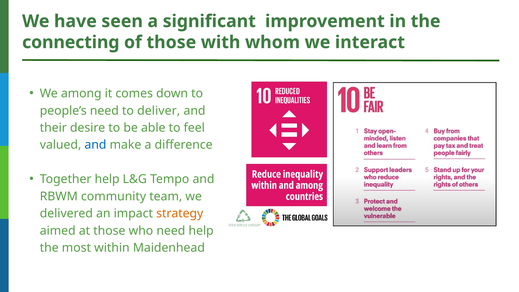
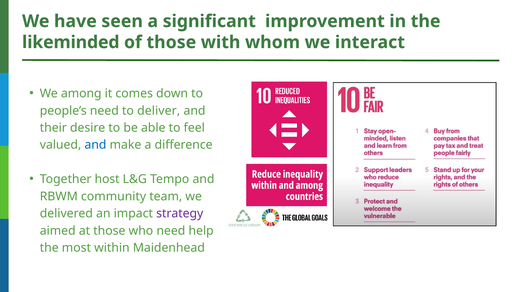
connecting: connecting -> likeminded (71, 42)
Together help: help -> host (107, 179)
strategy colour: orange -> purple (180, 214)
